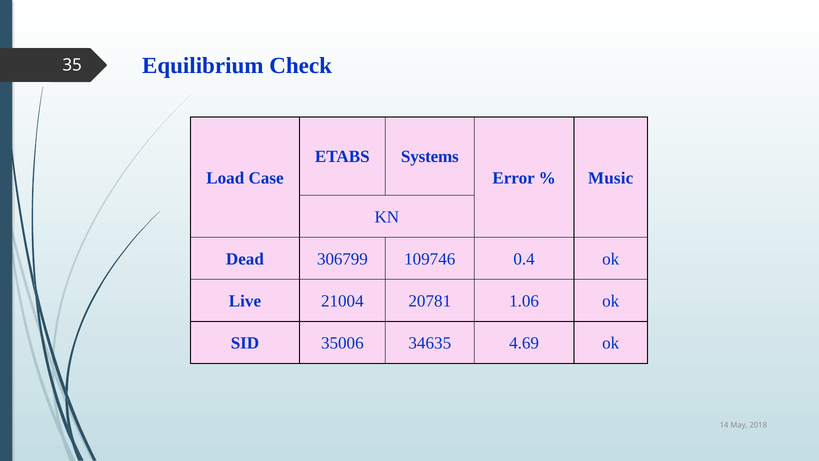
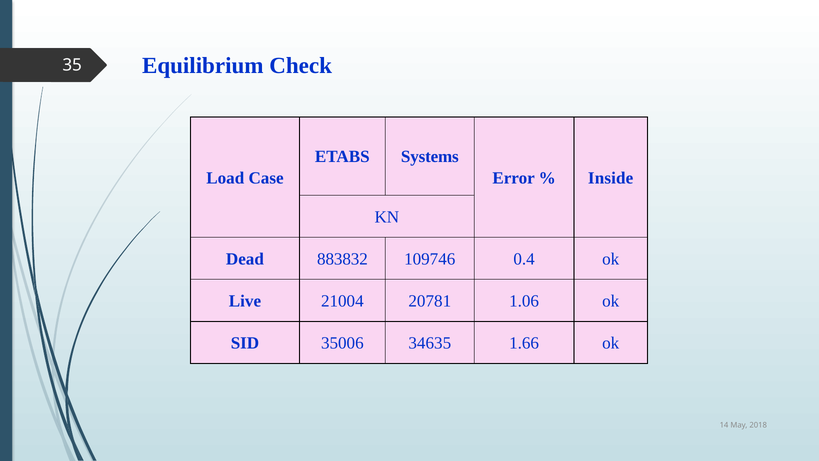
Music: Music -> Inside (611, 178)
306799: 306799 -> 883832 (342, 259)
4.69: 4.69 -> 1.66 (524, 343)
